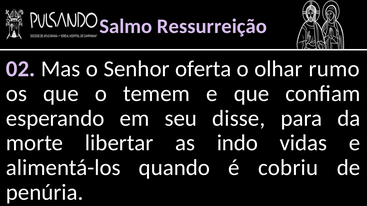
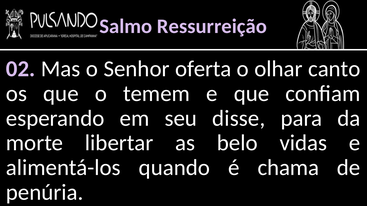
rumo: rumo -> canto (334, 69)
indo: indo -> belo (237, 143)
cobriu: cobriu -> chama (288, 168)
